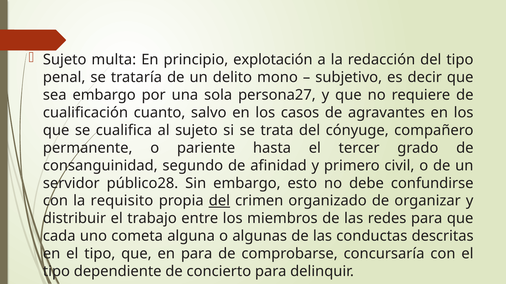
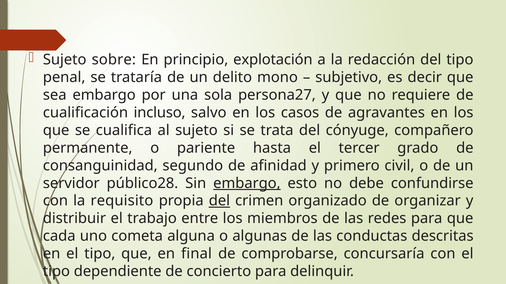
multa: multa -> sobre (114, 60)
cuanto: cuanto -> incluso (160, 113)
embargo underline: none -> present (247, 184)
en para: para -> final (197, 254)
